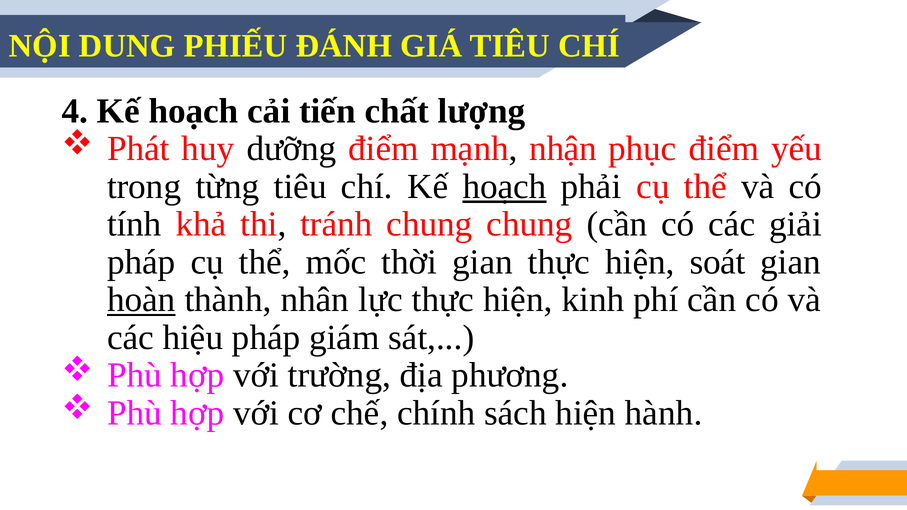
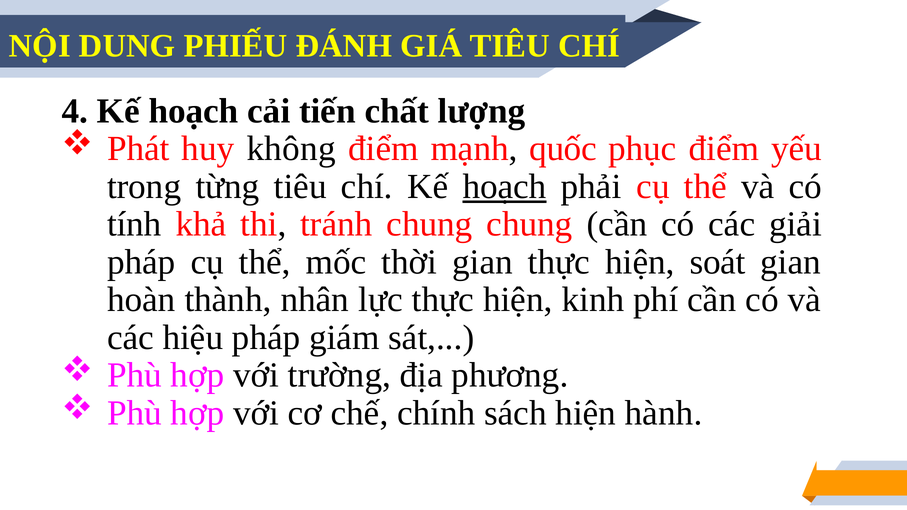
dưỡng: dưỡng -> không (291, 149)
nhận: nhận -> quốc (563, 149)
hoàn underline: present -> none (141, 300)
